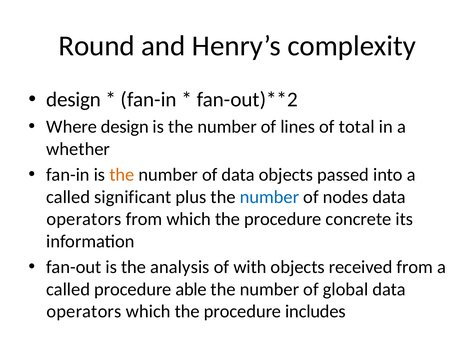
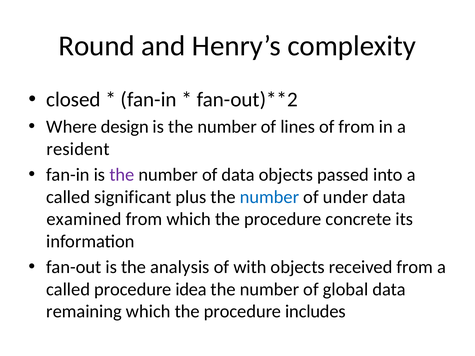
design: design -> closed (73, 100)
of total: total -> from (357, 127)
whether: whether -> resident (78, 149)
the colour: orange -> purple (122, 175)
nodes: nodes -> under (345, 197)
operators: operators -> examined (84, 219)
able: able -> idea (191, 290)
operators: operators -> remaining (84, 312)
